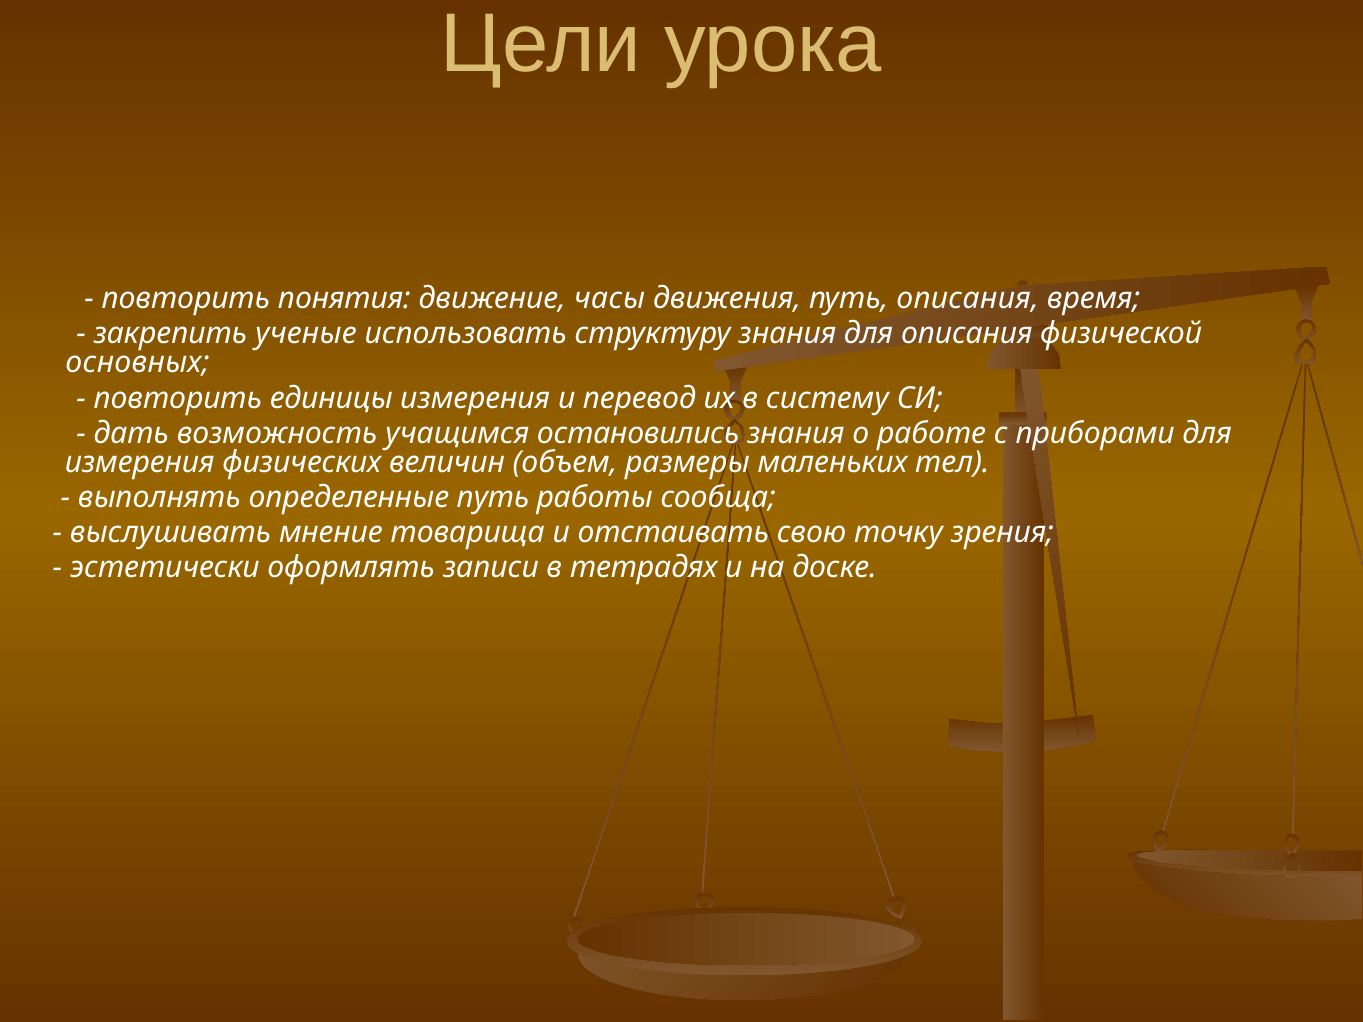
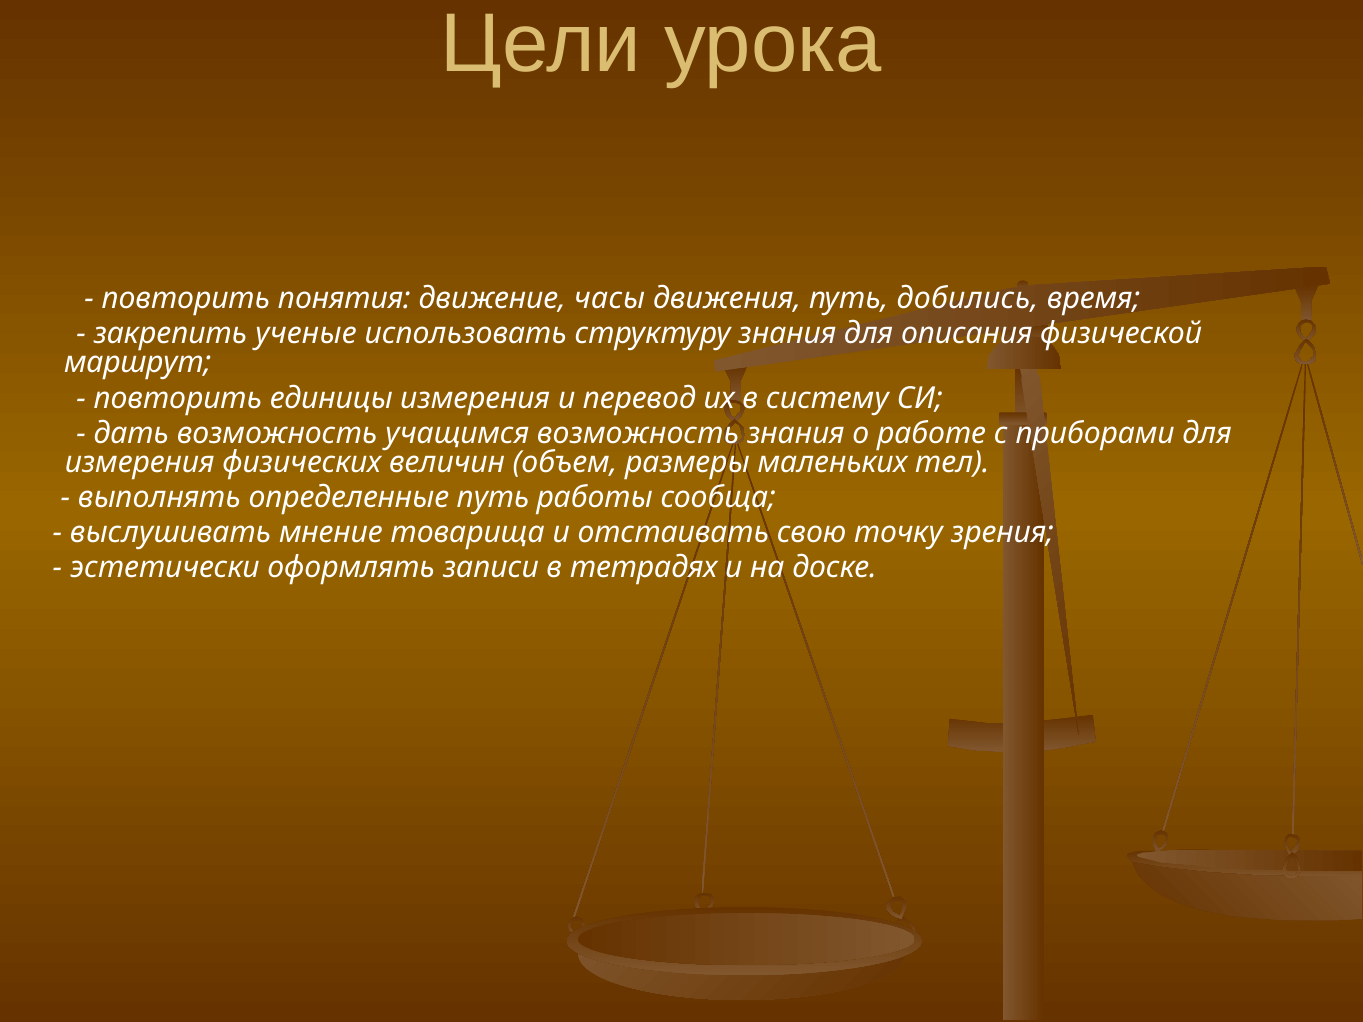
путь описания: описания -> добились (968, 299)
основных: основных -> маршрут (138, 363)
учащимся остановились: остановились -> возможность (638, 433)
